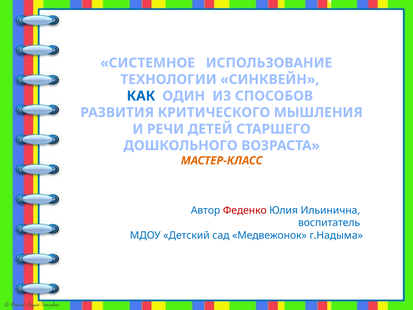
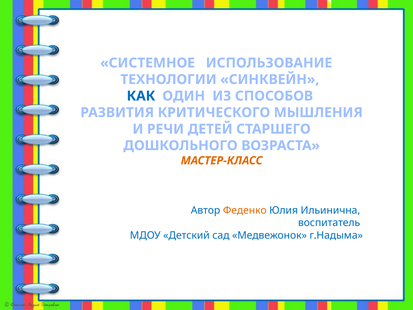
Феденко colour: red -> orange (245, 210)
